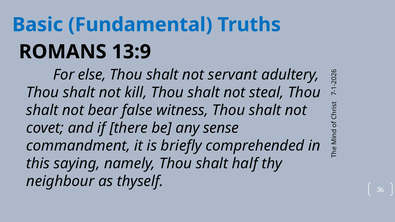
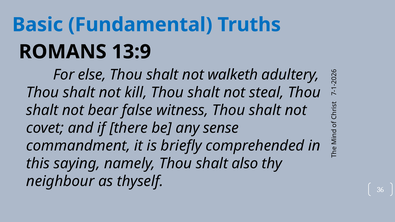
servant: servant -> walketh (233, 75)
half: half -> also (245, 164)
